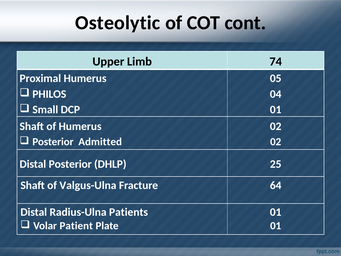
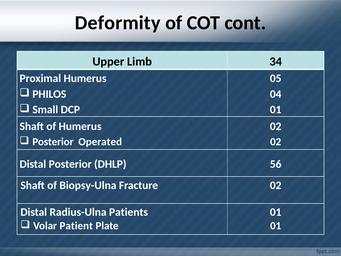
Osteolytic: Osteolytic -> Deformity (118, 23)
74: 74 -> 34 (276, 61)
Admitted: Admitted -> Operated (100, 142)
25: 25 -> 56 (276, 164)
Valgus-Ulna: Valgus-Ulna -> Biopsy-Ulna (88, 185)
Fracture 64: 64 -> 02 (276, 185)
